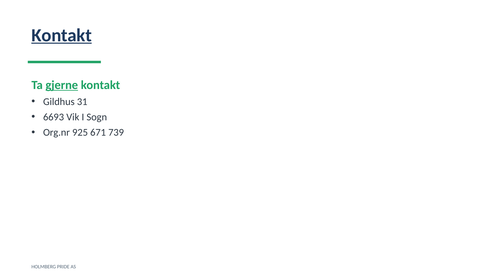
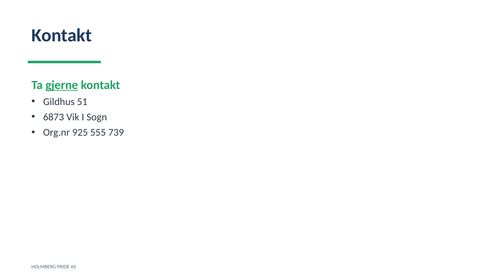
Kontakt underline: present -> none (62, 35)
31: 31 -> 51 (82, 102)
6693: 6693 -> 6873 (54, 117)
671: 671 -> 555 (98, 133)
